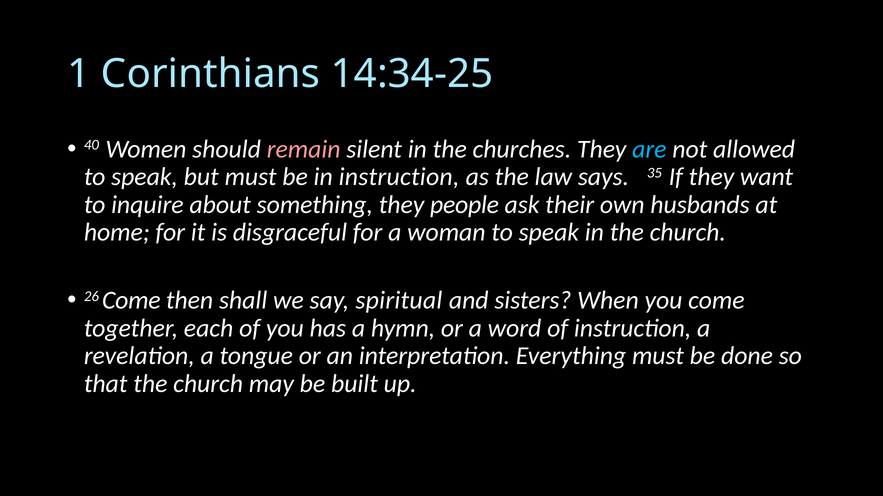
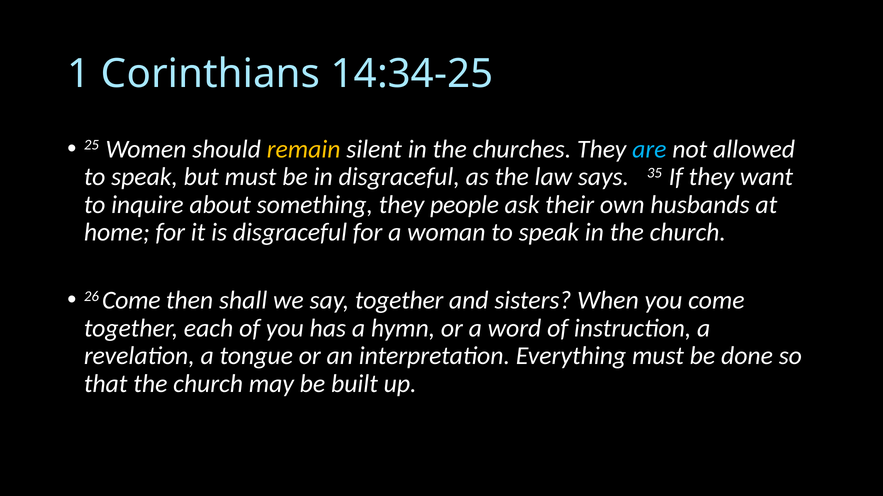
40: 40 -> 25 (91, 145)
remain colour: pink -> yellow (304, 149)
in instruction: instruction -> disgraceful (399, 177)
say spiritual: spiritual -> together (399, 301)
